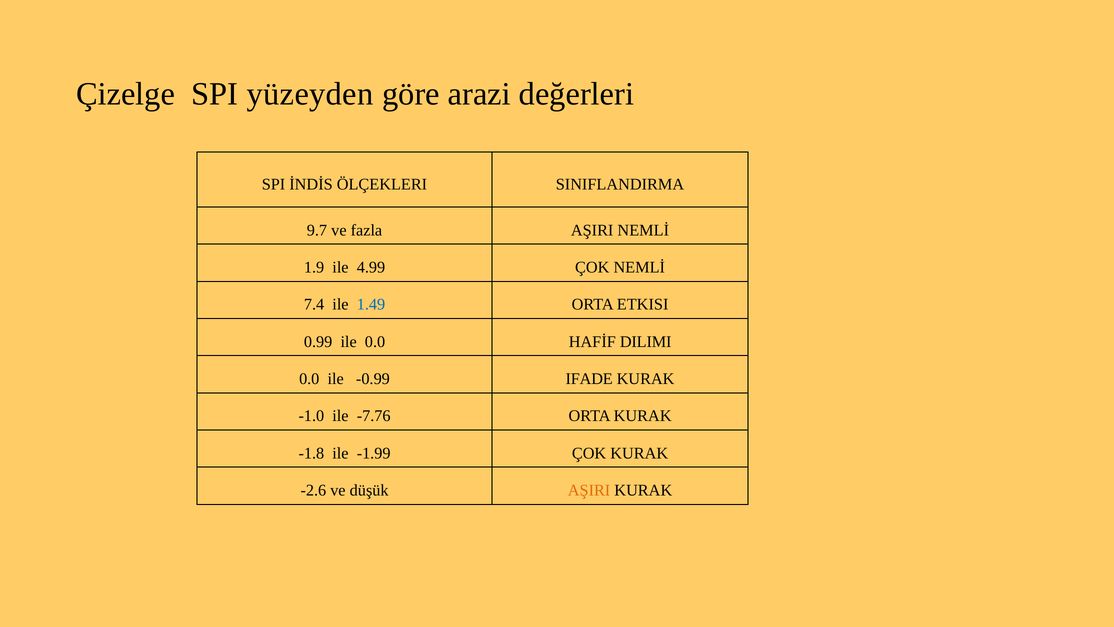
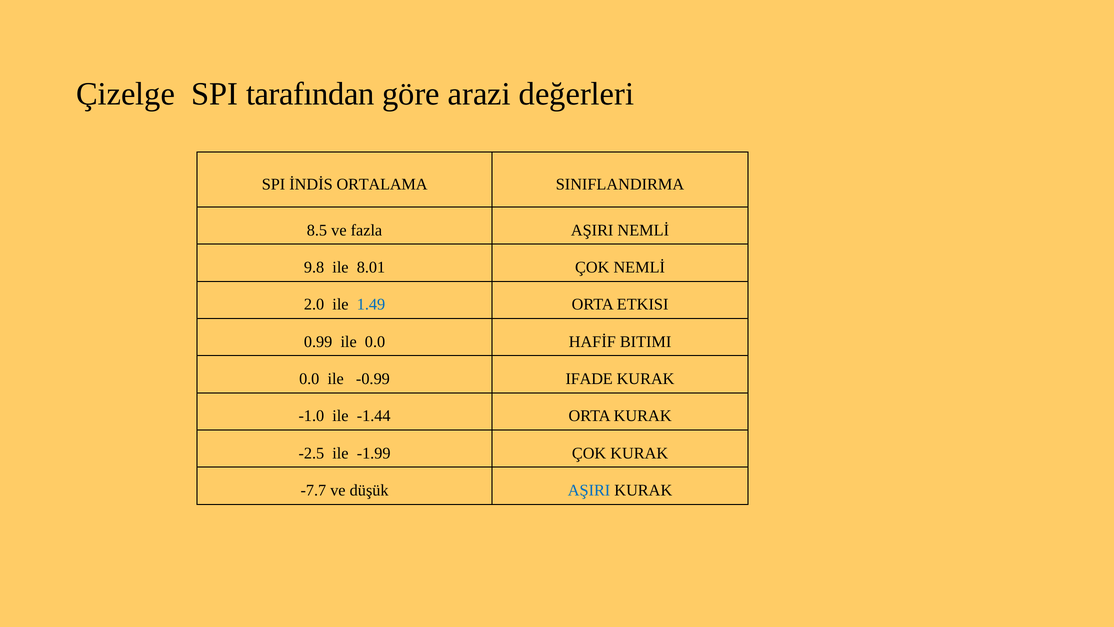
yüzeyden: yüzeyden -> tarafından (310, 94)
ÖLÇEKLERI: ÖLÇEKLERI -> ORTALAMA (382, 184)
9.7: 9.7 -> 8.5 (317, 230)
1.9: 1.9 -> 9.8 (314, 267)
4.99: 4.99 -> 8.01 (371, 267)
7.4: 7.4 -> 2.0 (314, 304)
DILIMI: DILIMI -> BITIMI (646, 342)
-7.76: -7.76 -> -1.44 (374, 416)
-1.8: -1.8 -> -2.5 (311, 453)
-2.6: -2.6 -> -7.7 (313, 490)
AŞIRI colour: orange -> blue (589, 490)
